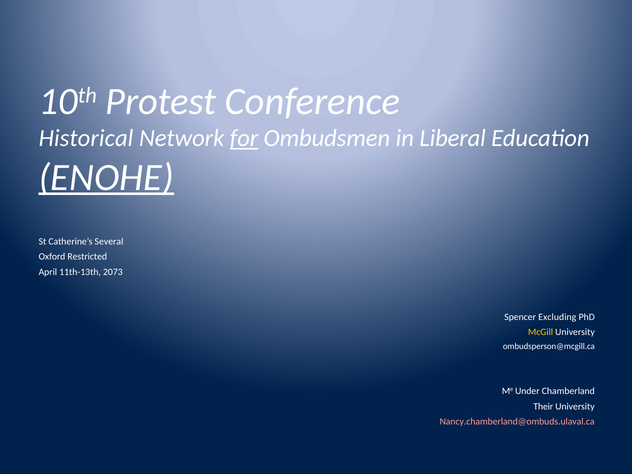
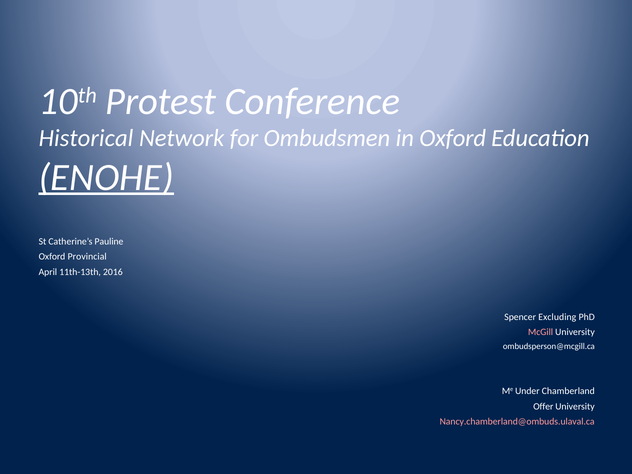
for underline: present -> none (244, 138)
in Liberal: Liberal -> Oxford (453, 138)
Several: Several -> Pauline (109, 242)
Restricted: Restricted -> Provincial (87, 257)
2073: 2073 -> 2016 (113, 272)
McGill colour: yellow -> pink (541, 332)
Their: Their -> Offer (543, 406)
